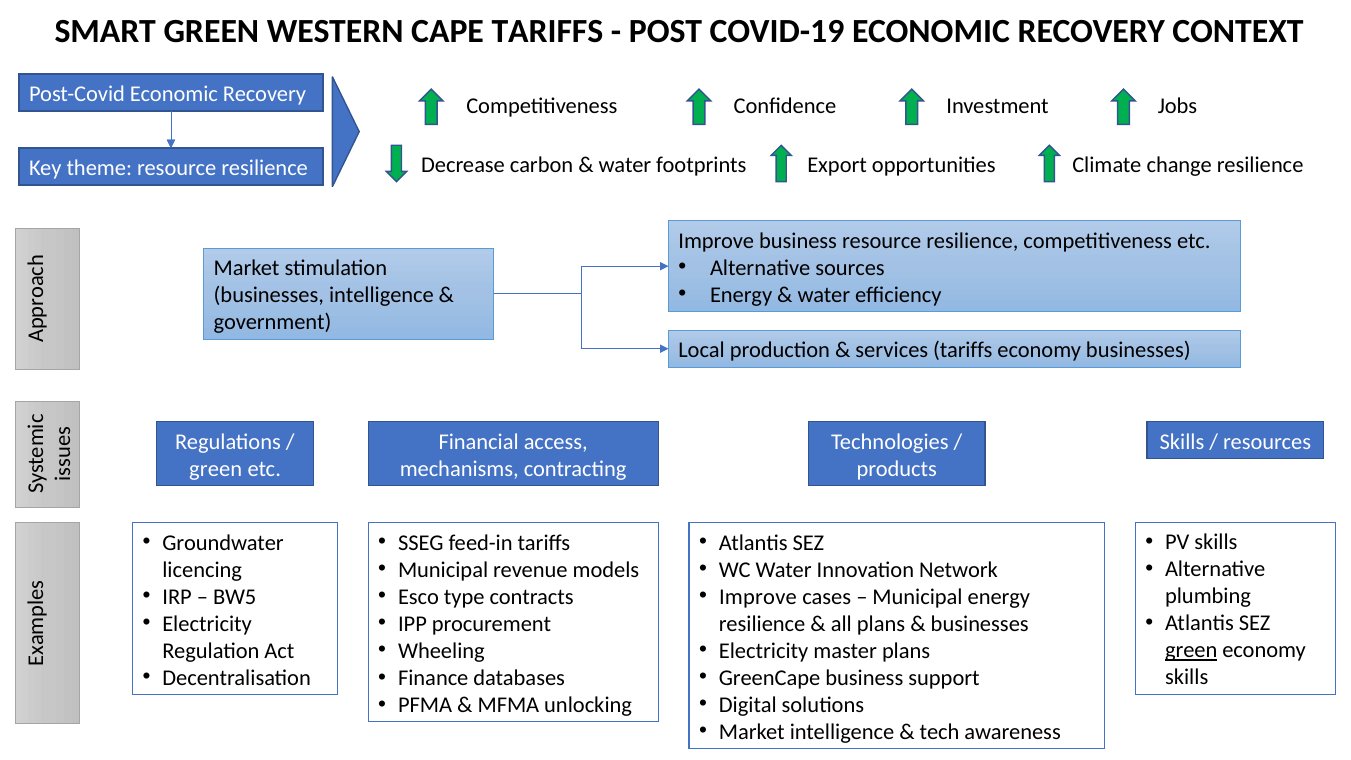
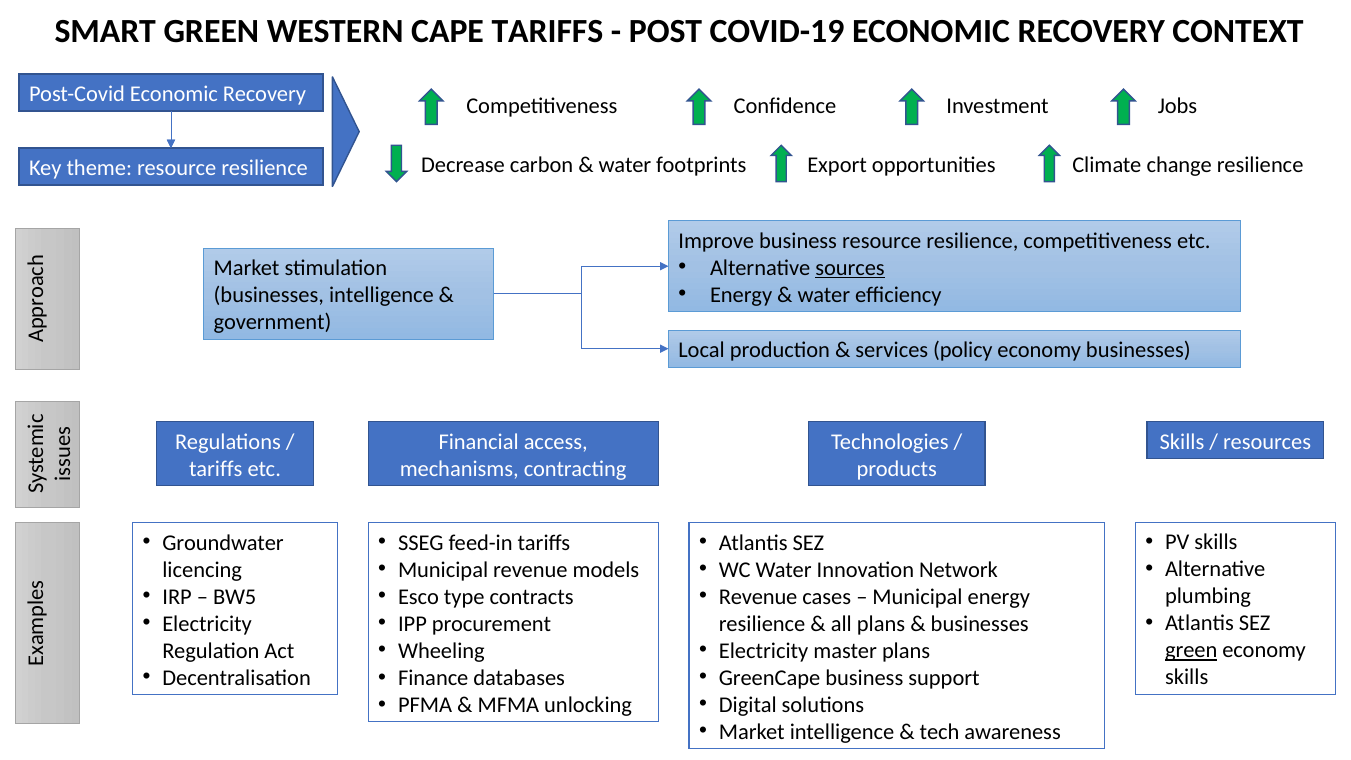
sources underline: none -> present (850, 268)
services tariffs: tariffs -> policy (963, 350)
green: green -> tariffs (216, 469)
Improve: Improve -> Revenue (758, 597)
